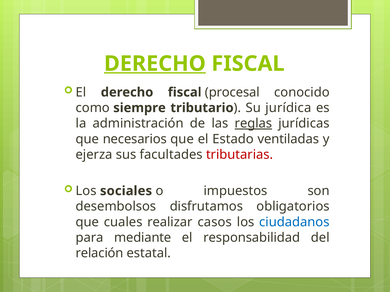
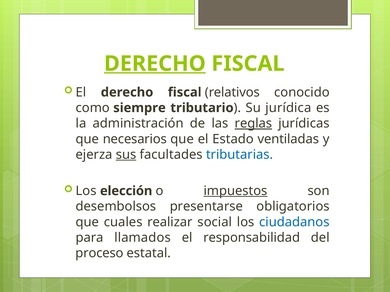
procesal: procesal -> relativos (232, 92)
sus underline: none -> present (126, 155)
tributarias colour: red -> blue (240, 155)
sociales: sociales -> elección (126, 191)
impuestos underline: none -> present (236, 191)
disfrutamos: disfrutamos -> presentarse (206, 207)
casos: casos -> social (215, 222)
mediante: mediante -> llamados (143, 238)
relación: relación -> proceso (100, 254)
